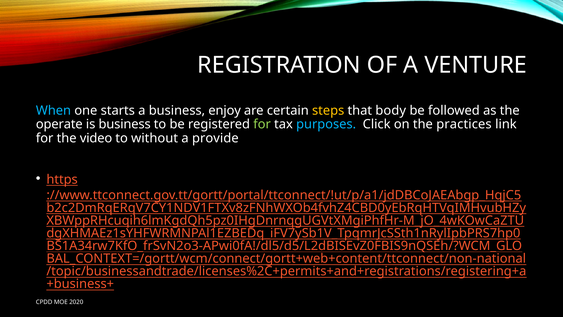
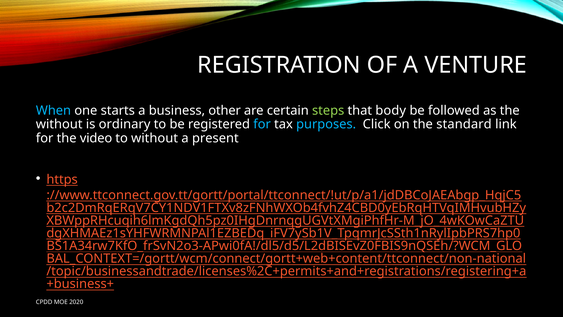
enjoy: enjoy -> other (225, 110)
steps colour: yellow -> light green (328, 110)
operate: operate -> without (59, 124)
is business: business -> ordinary (125, 124)
for colour: light green -> light blue (262, 124)
practices: practices -> standard (464, 124)
provide: provide -> present (215, 138)
